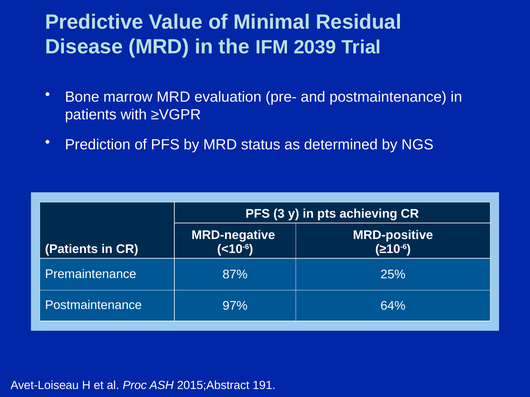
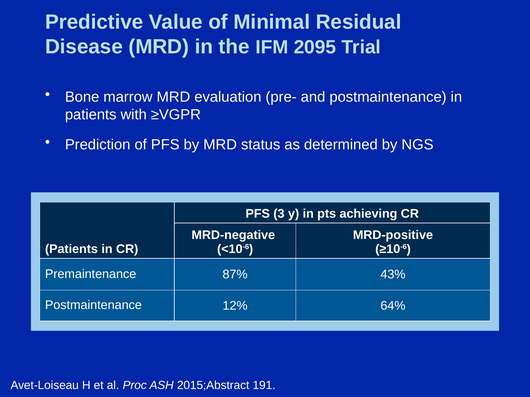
2039: 2039 -> 2095 (315, 47)
25%: 25% -> 43% (393, 275)
97%: 97% -> 12% (235, 306)
